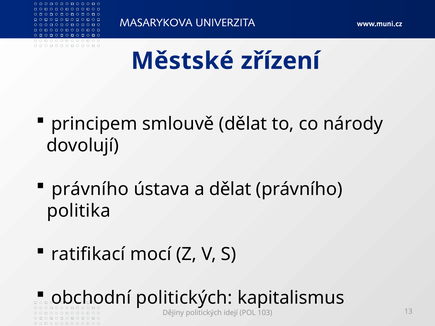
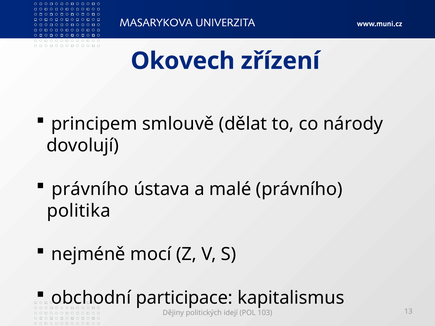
Městské: Městské -> Okovech (183, 61)
a dělat: dělat -> malé (230, 189)
ratifikací: ratifikací -> nejméně (88, 254)
obchodní politických: politických -> participace (184, 298)
